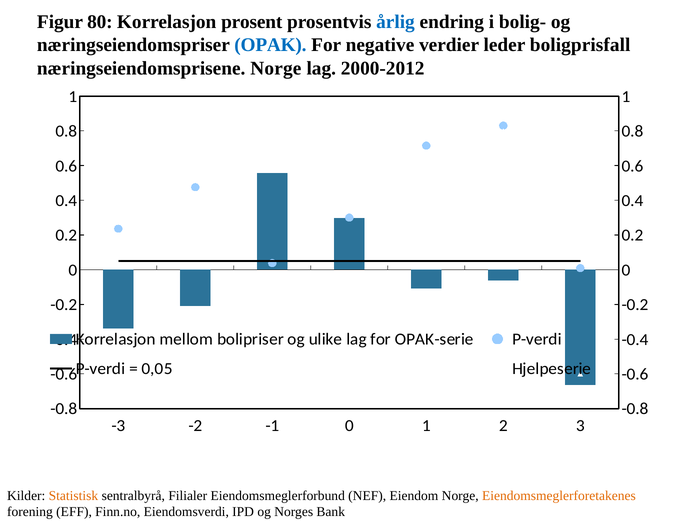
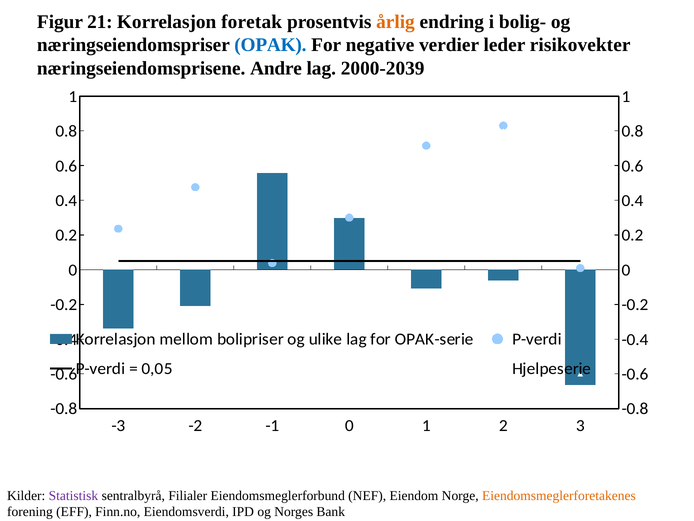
80: 80 -> 21 (100, 22)
prosent: prosent -> foretak (252, 22)
årlig colour: blue -> orange (395, 22)
boligprisfall: boligprisfall -> risikovekter (580, 45)
næringseiendomsprisene Norge: Norge -> Andre (276, 68)
2000-2012: 2000-2012 -> 2000-2039 (383, 68)
Statistisk colour: orange -> purple (73, 495)
